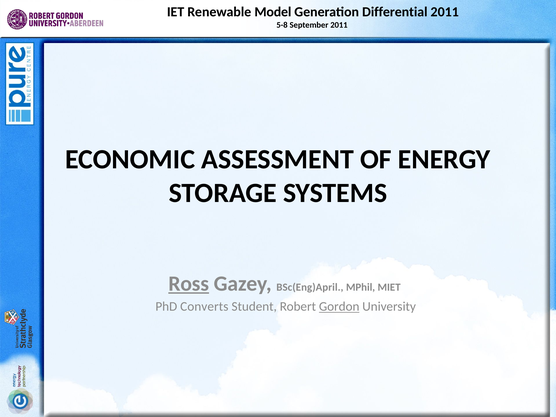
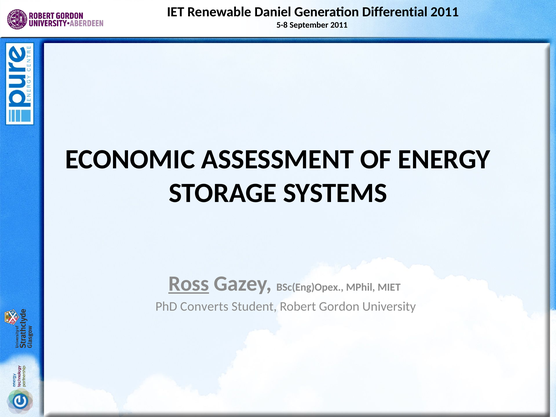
Model: Model -> Daniel (273, 12)
BSc(Eng)April: BSc(Eng)April -> BSc(Eng)Opex (310, 287)
Gordon underline: present -> none (339, 307)
